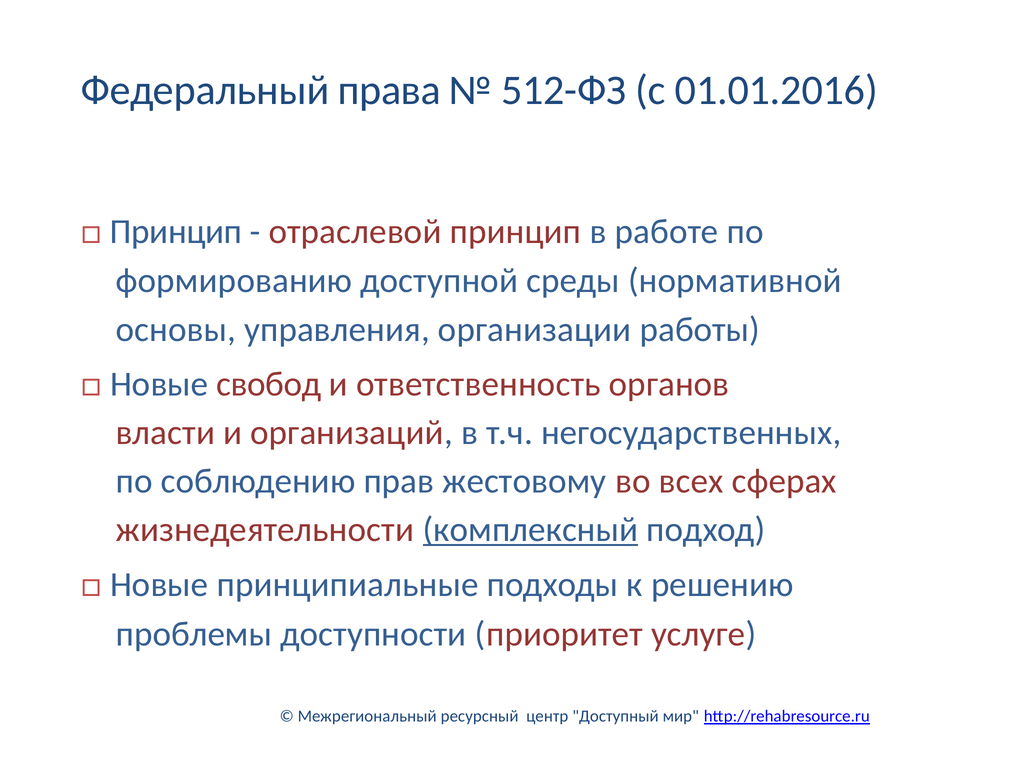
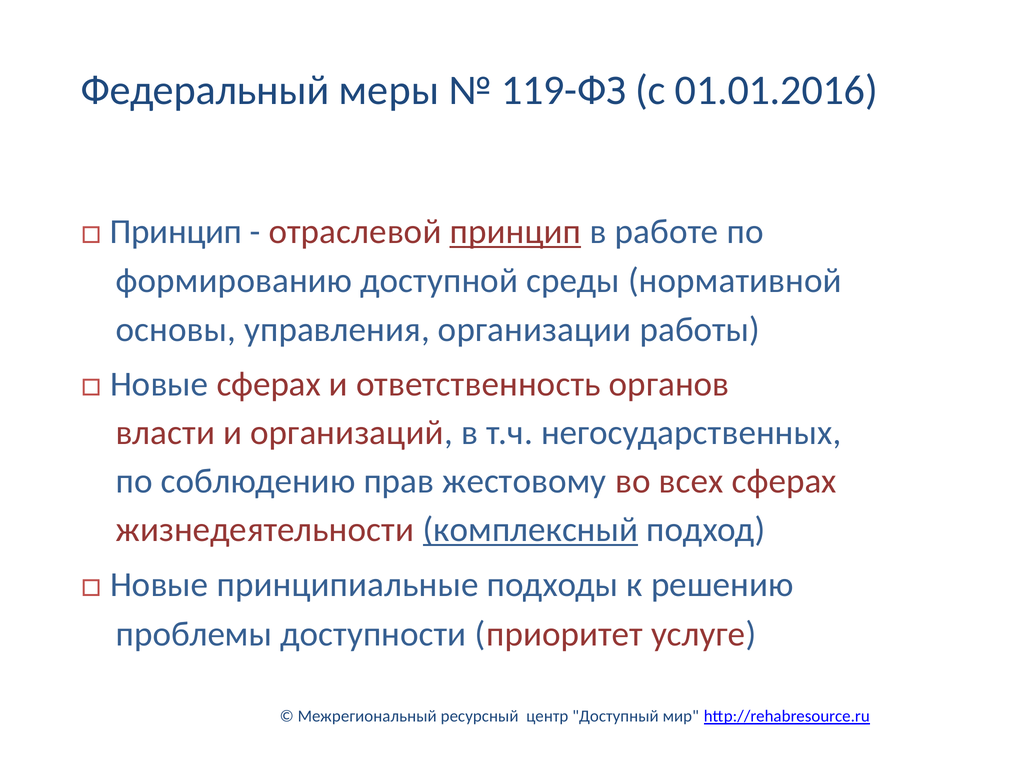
права: права -> меры (389, 90)
512-ФЗ: 512-ФЗ -> 119-ФЗ (564, 90)
принцип underline: none -> present (515, 232)
Новые свобод: свобод -> сферах (269, 384)
